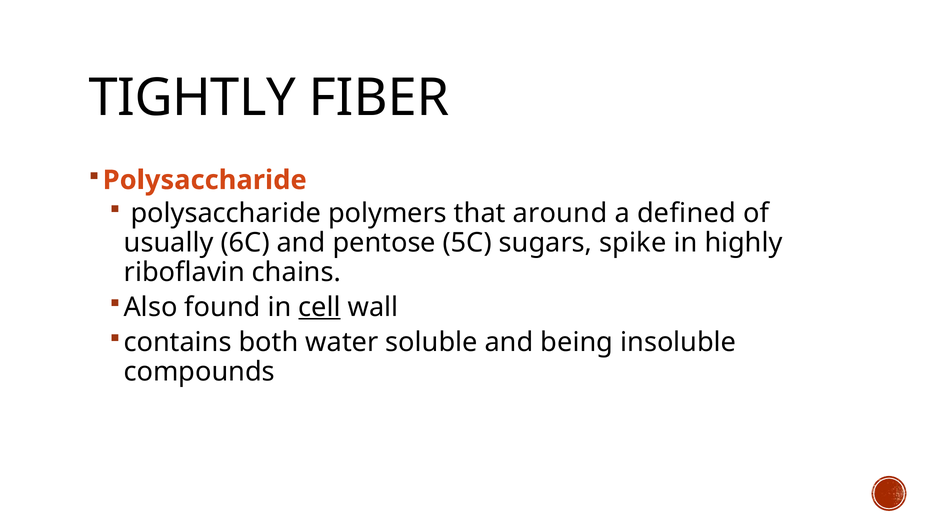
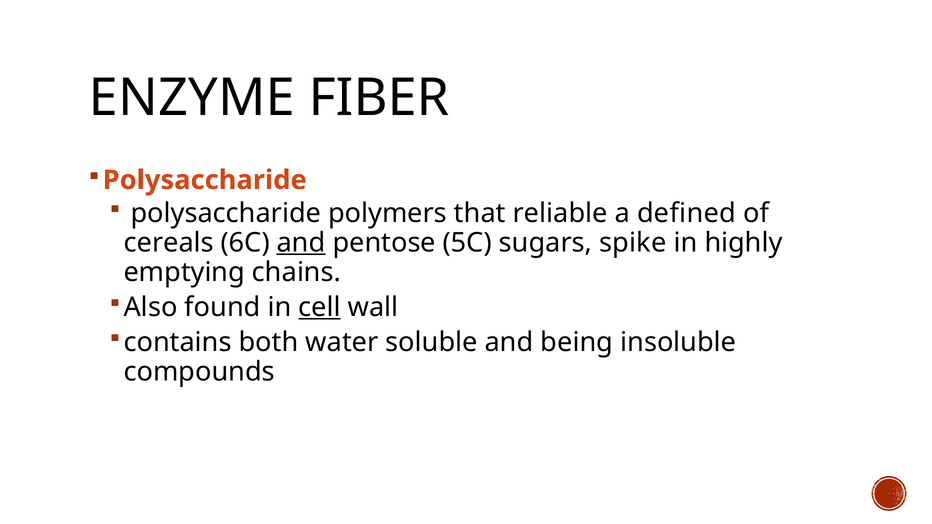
TIGHTLY: TIGHTLY -> ENZYME (192, 98)
around: around -> reliable (560, 213)
usually: usually -> cereals (169, 243)
and underline: none -> present (301, 243)
riboflavin: riboflavin -> emptying (184, 272)
